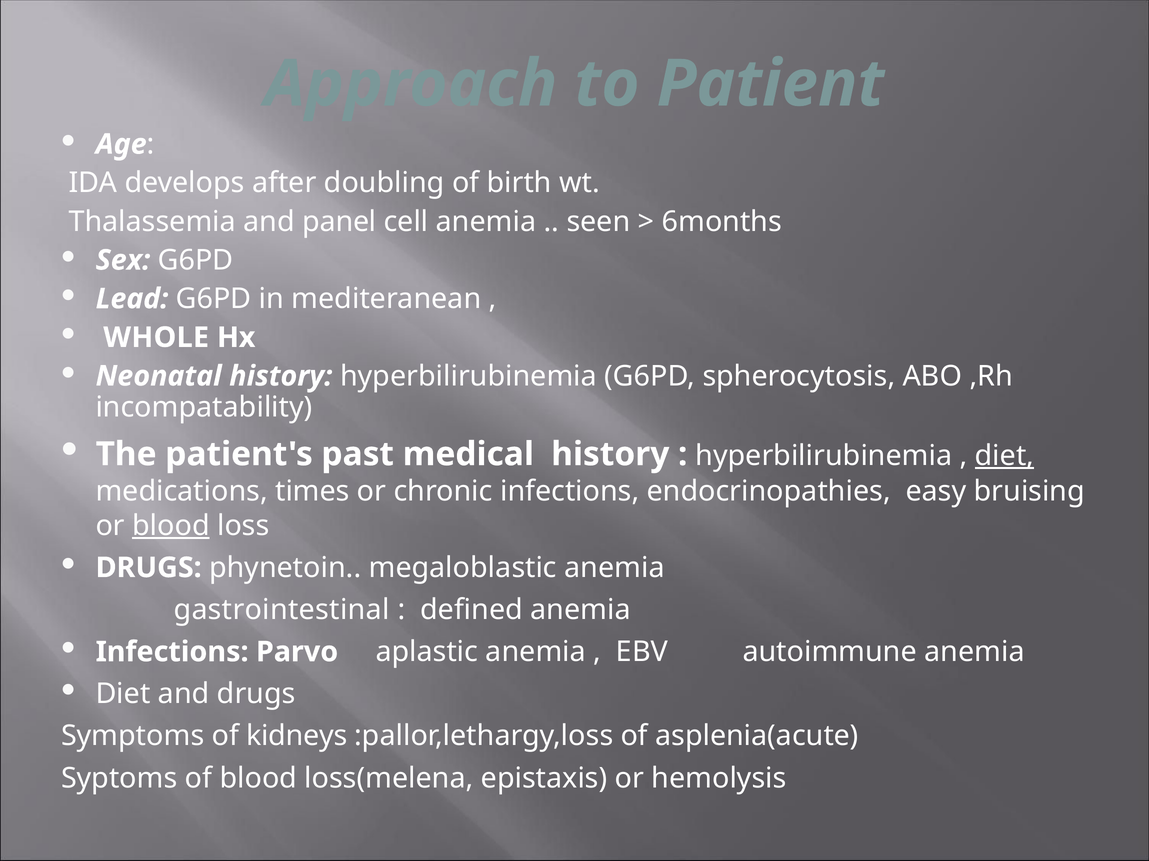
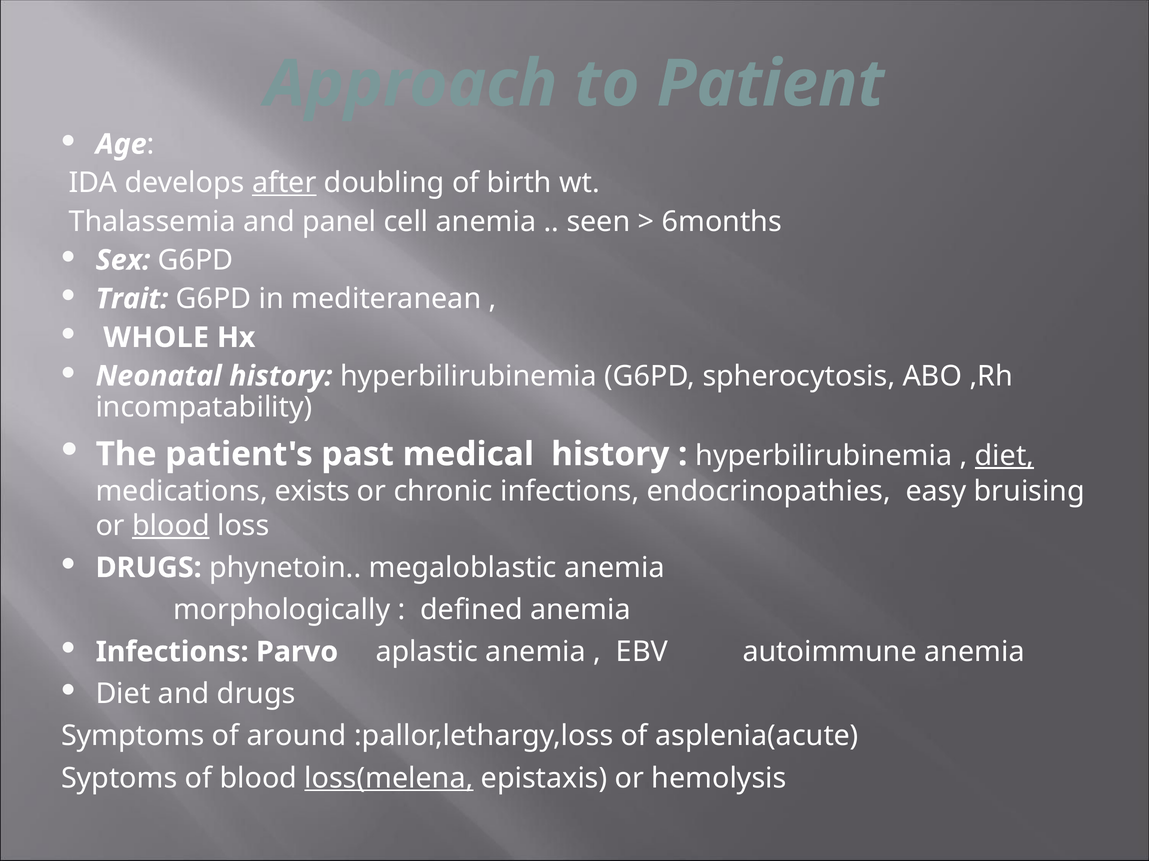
after underline: none -> present (284, 183)
Lead: Lead -> Trait (132, 299)
times: times -> exists (313, 492)
gastrointestinal: gastrointestinal -> morphologically (282, 610)
kidneys: kidneys -> around (297, 737)
loss(melena underline: none -> present (389, 779)
